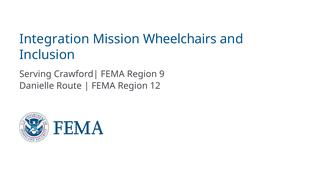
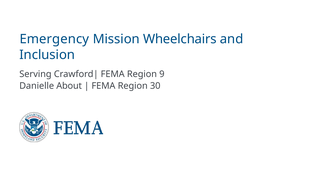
Integration: Integration -> Emergency (54, 39)
Route: Route -> About (69, 86)
12: 12 -> 30 (155, 86)
